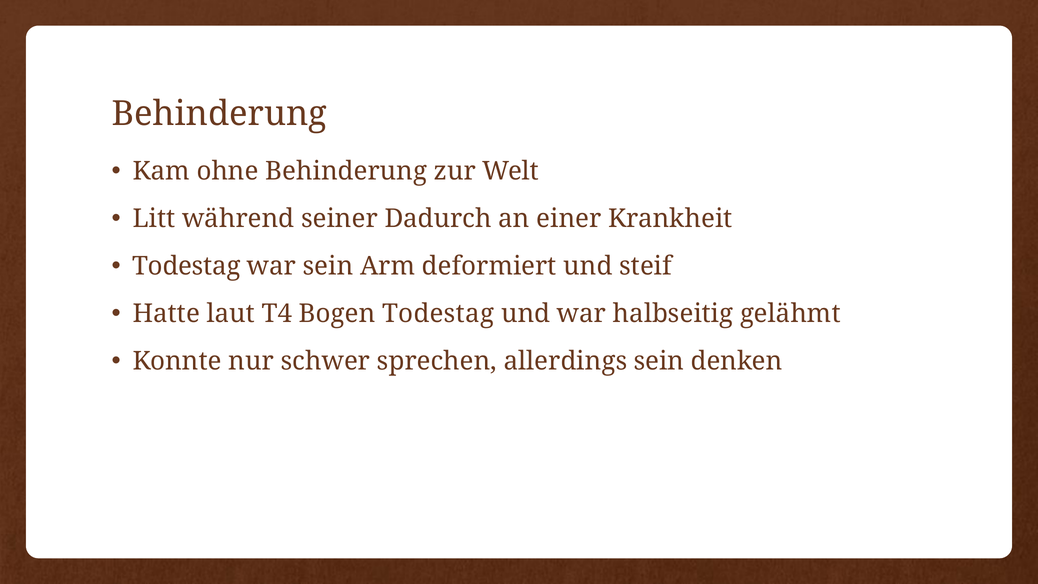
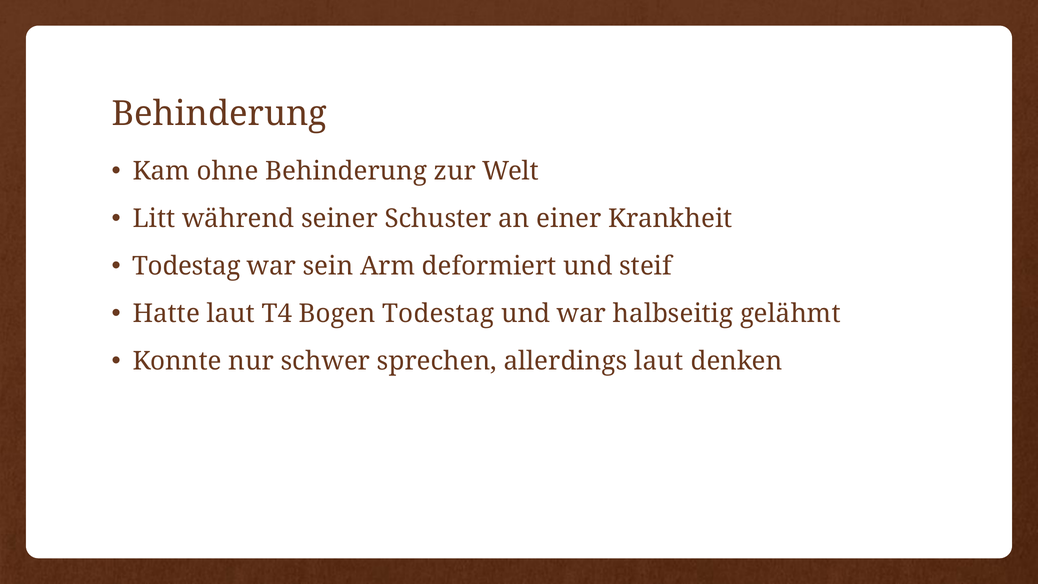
Dadurch: Dadurch -> Schuster (438, 219)
allerdings sein: sein -> laut (659, 361)
